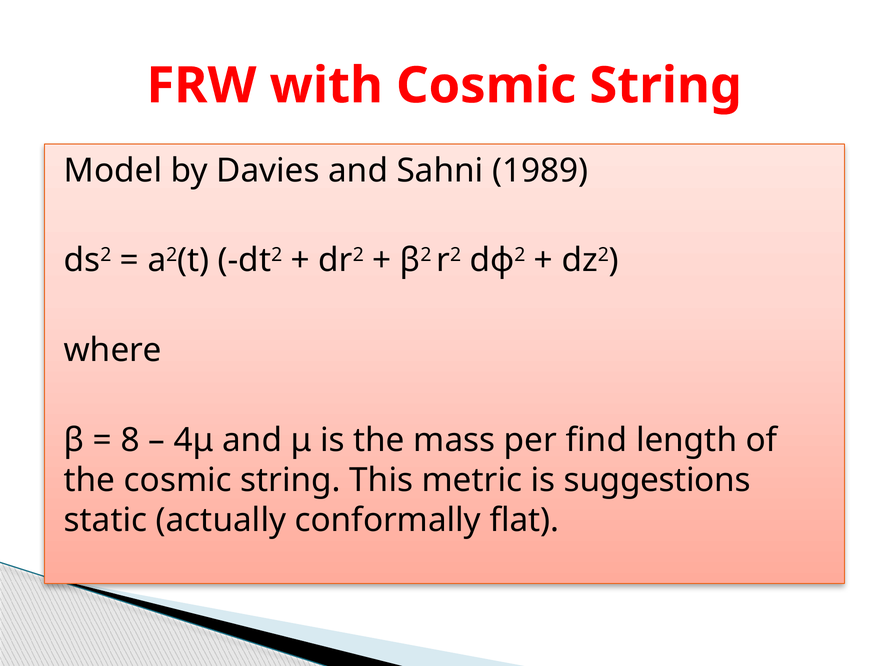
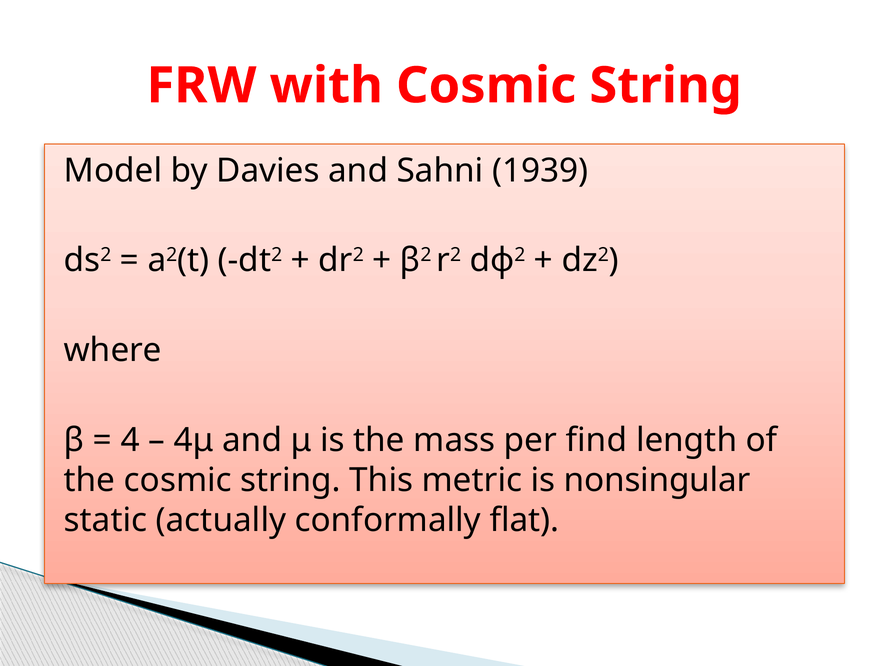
1989: 1989 -> 1939 (540, 171)
8: 8 -> 4 (130, 441)
suggestions: suggestions -> nonsingular (657, 481)
